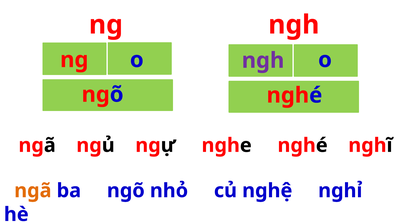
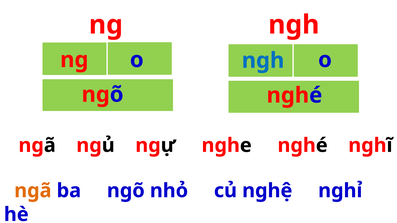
ngh colour: purple -> blue (263, 61)
